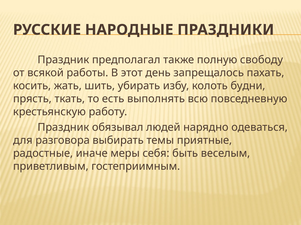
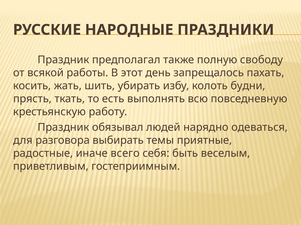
меры: меры -> всего (125, 154)
